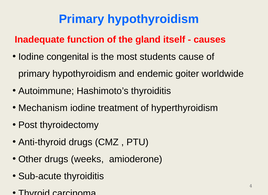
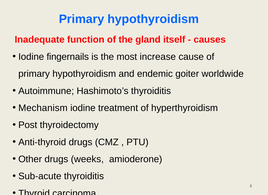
congenital: congenital -> fingernails (68, 57)
students: students -> increase (158, 57)
